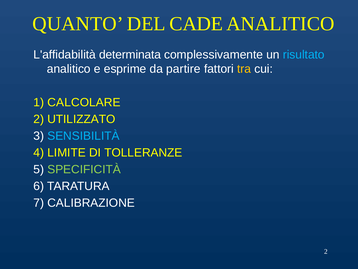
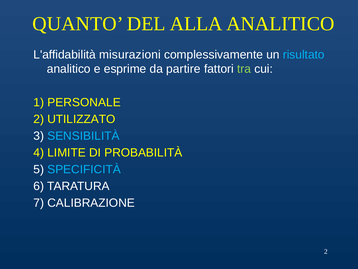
CADE: CADE -> ALLA (196, 24)
determinata: determinata -> misurazioni (130, 55)
tra colour: yellow -> light green (244, 69)
CALCOLARE: CALCOLARE -> PERSONALE (84, 102)
TOLLERANZE: TOLLERANZE -> PROBABILITÀ (143, 152)
SPECIFICITÀ colour: light green -> light blue (84, 169)
